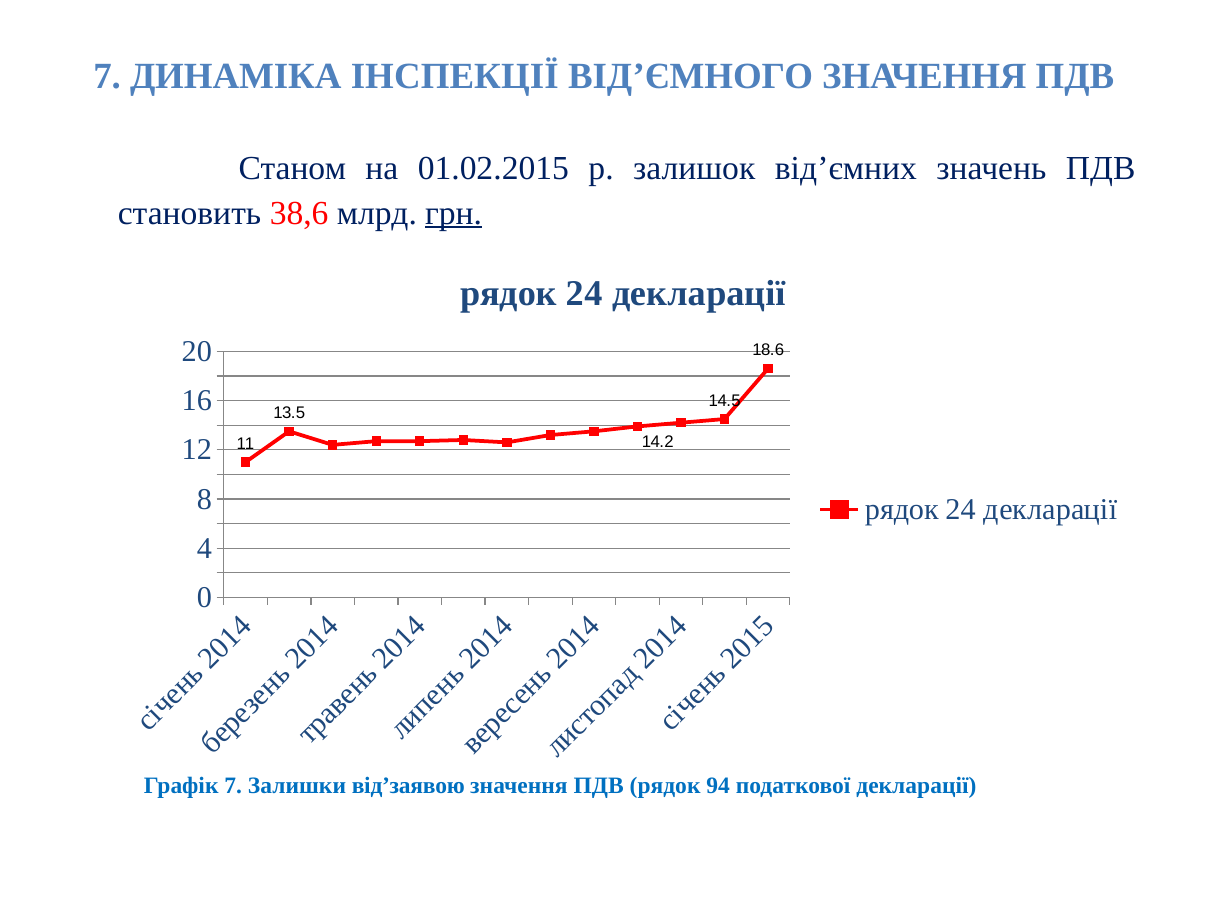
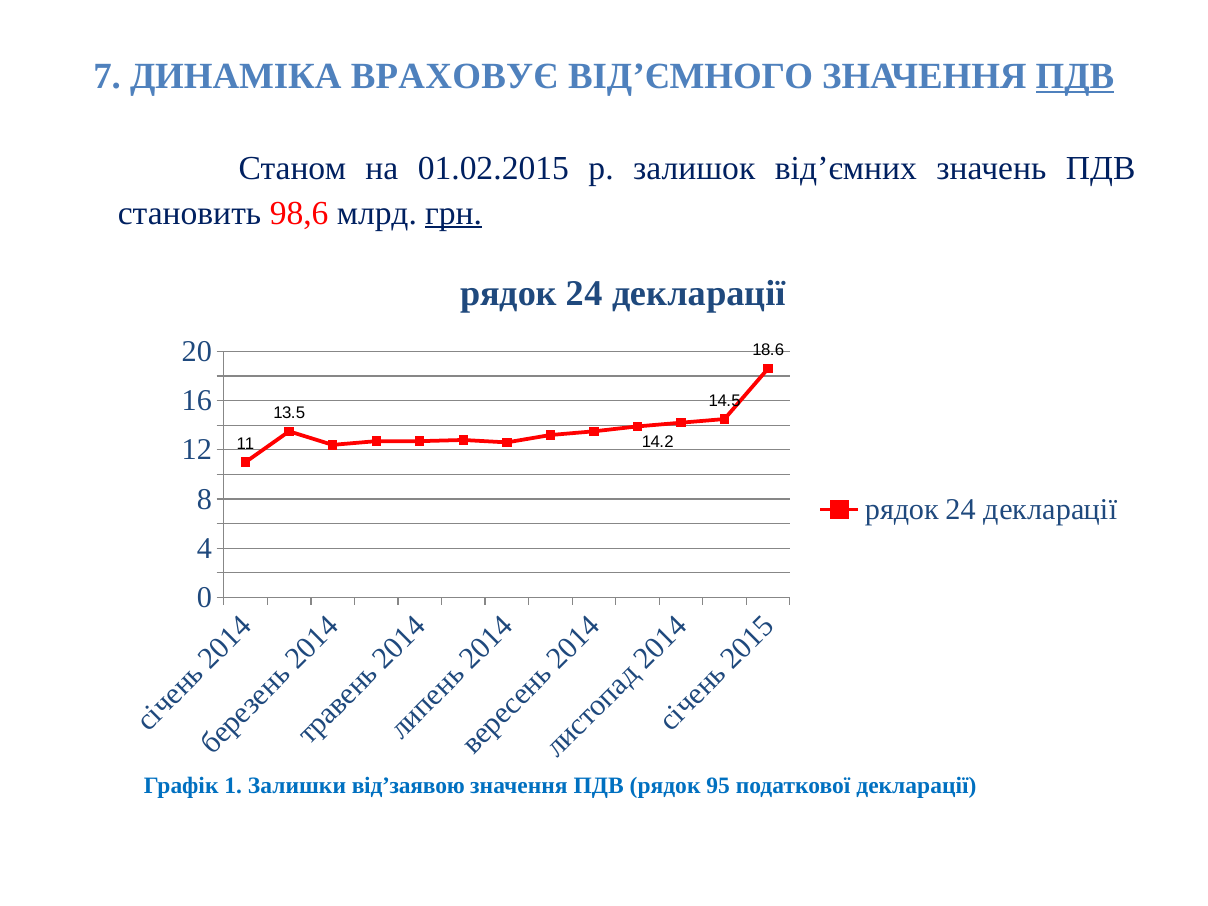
ІНСПЕКЦІЇ: ІНСПЕКЦІЇ -> ВРАХОВУЄ (455, 76)
ПДВ underline: none -> present (1075, 76)
38,6: 38,6 -> 98,6 (299, 213)
Графік 7: 7 -> 1 (233, 786)
94: 94 -> 95 (718, 786)
